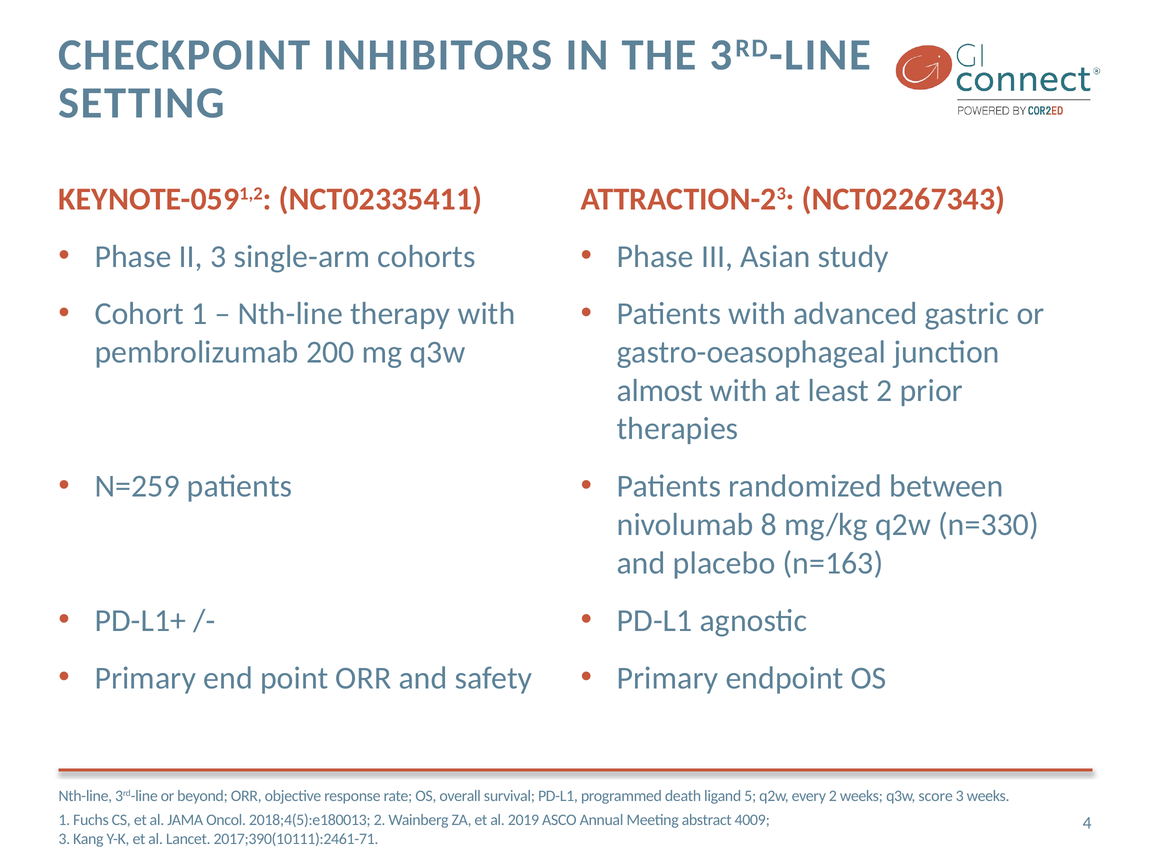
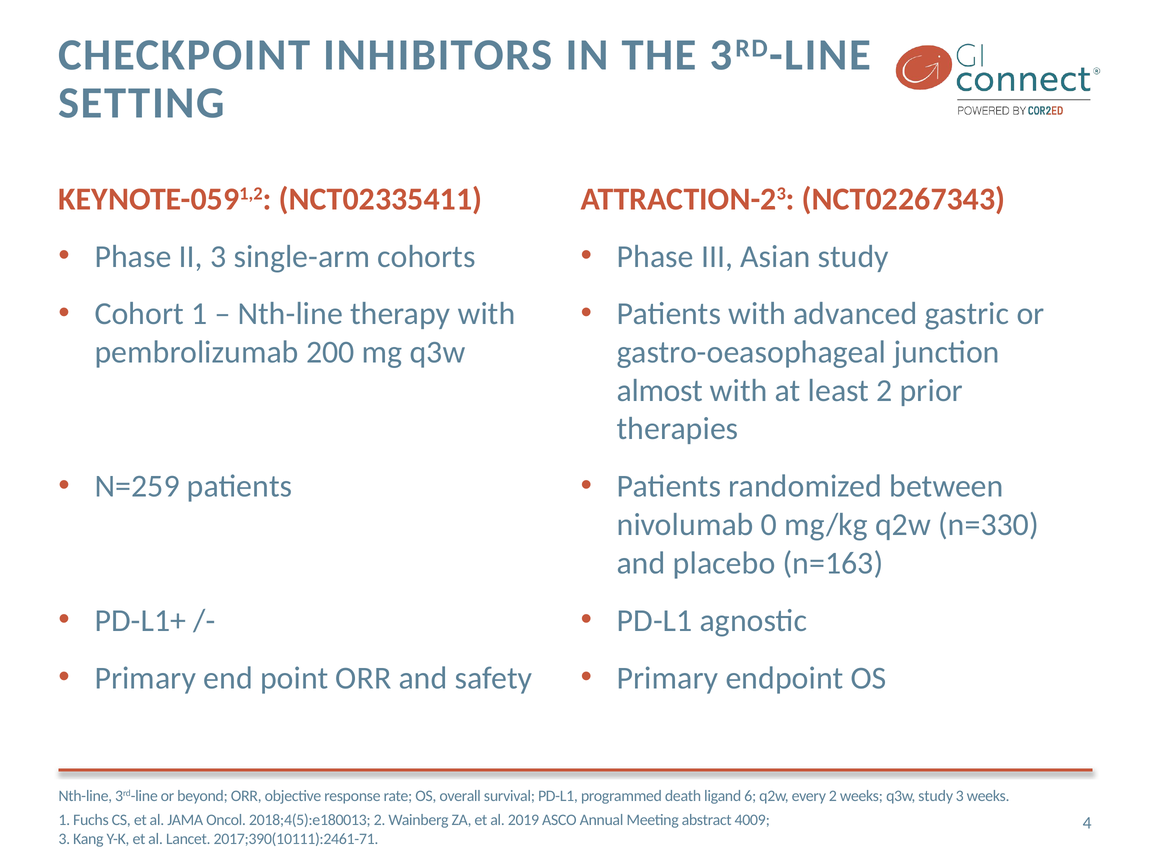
8: 8 -> 0 (769, 525)
5: 5 -> 6 (750, 796)
q3w score: score -> study (936, 796)
